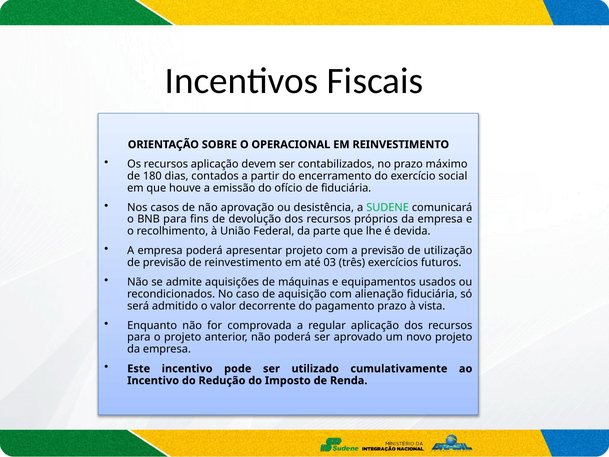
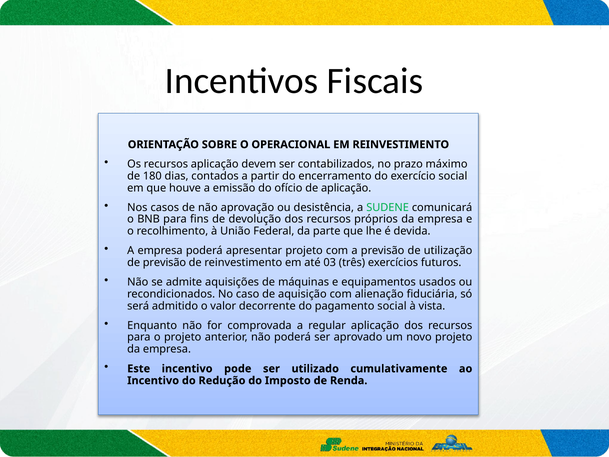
de fiduciária: fiduciária -> aplicação (346, 188)
pagamento prazo: prazo -> social (392, 306)
